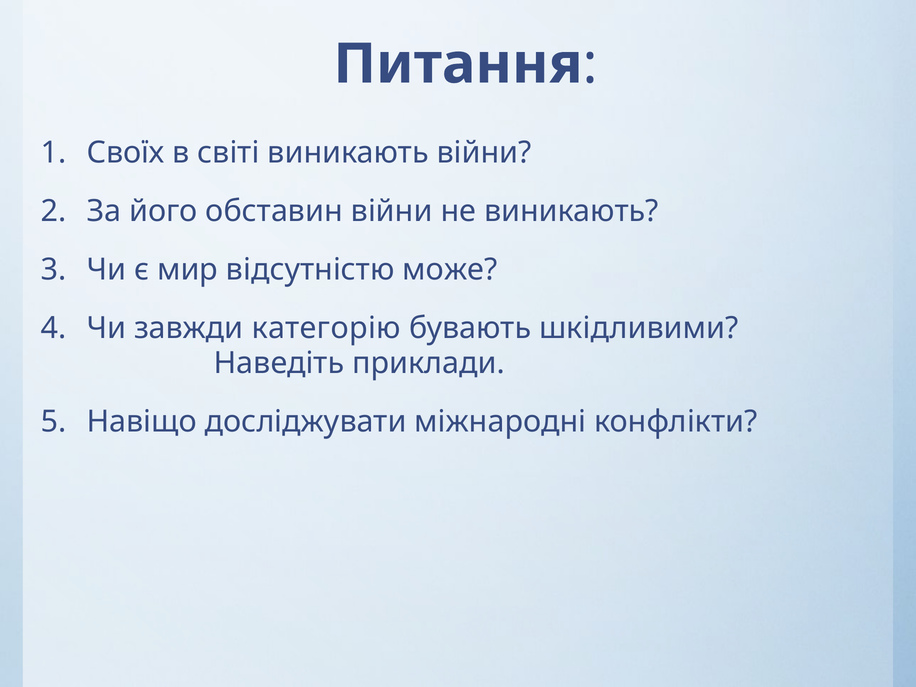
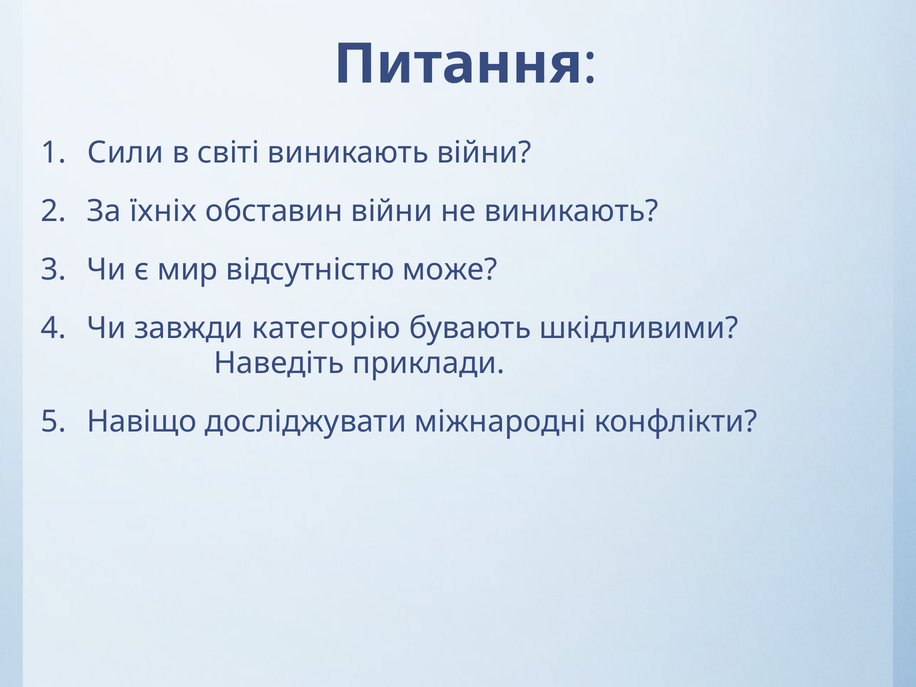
Своїх: Своїх -> Сили (125, 153)
його: його -> їхніх (163, 211)
